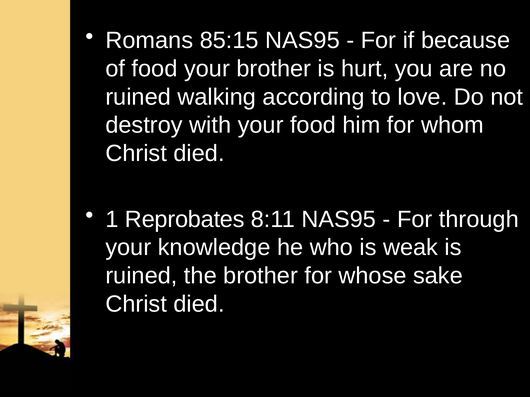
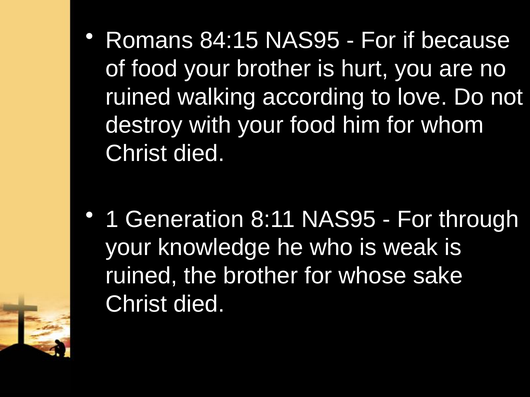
85:15: 85:15 -> 84:15 (229, 41)
Reprobates: Reprobates -> Generation (185, 220)
